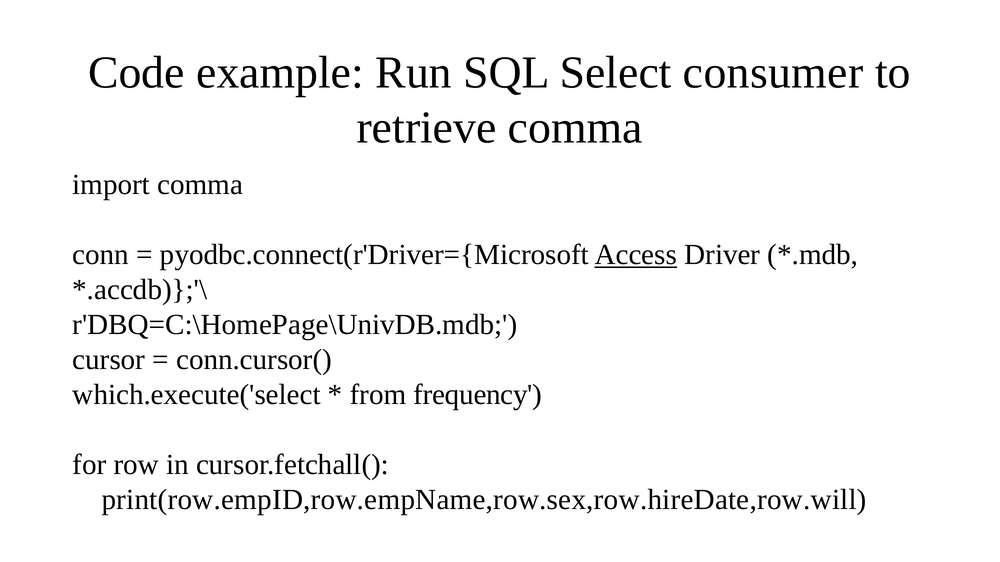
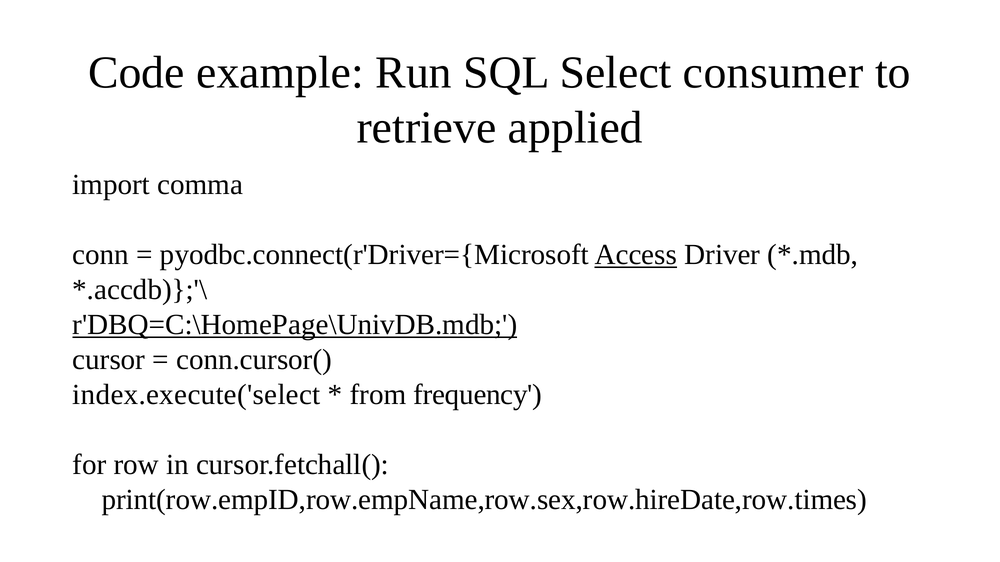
retrieve comma: comma -> applied (575, 128)
r'DBQ=C:\HomePage\UnivDB.mdb underline: none -> present (295, 325)
which.execute('select: which.execute('select -> index.execute('select (196, 395)
print(row.empID,row.empName,row.sex,row.hireDate,row.will: print(row.empID,row.empName,row.sex,row.hireDate,row.will -> print(row.empID,row.empName,row.sex,row.hireDate,row.times (484, 500)
